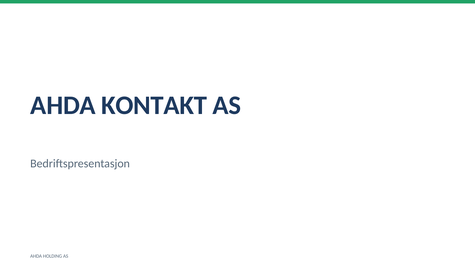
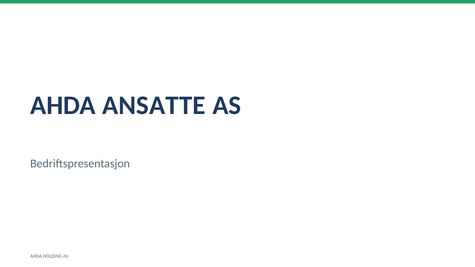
KONTAKT: KONTAKT -> ANSATTE (154, 105)
